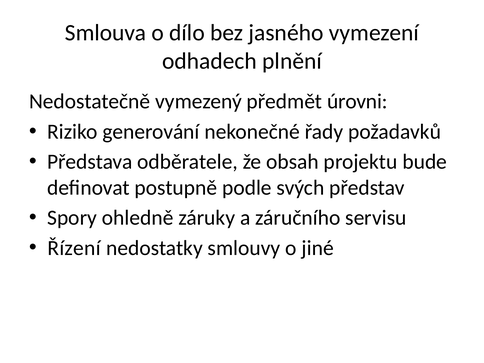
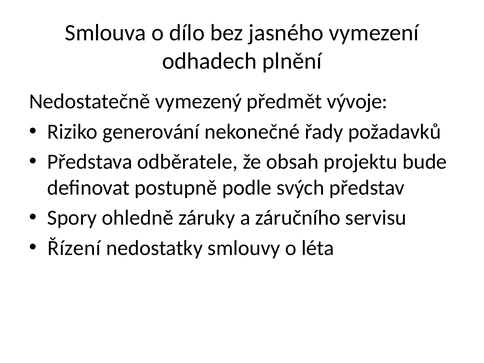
úrovni: úrovni -> vývoje (357, 102)
jiné: jiné -> léta (318, 248)
